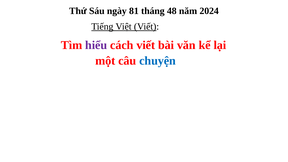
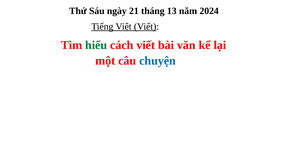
81: 81 -> 21 (134, 11)
48: 48 -> 13 (172, 11)
hiểu colour: purple -> green (96, 45)
